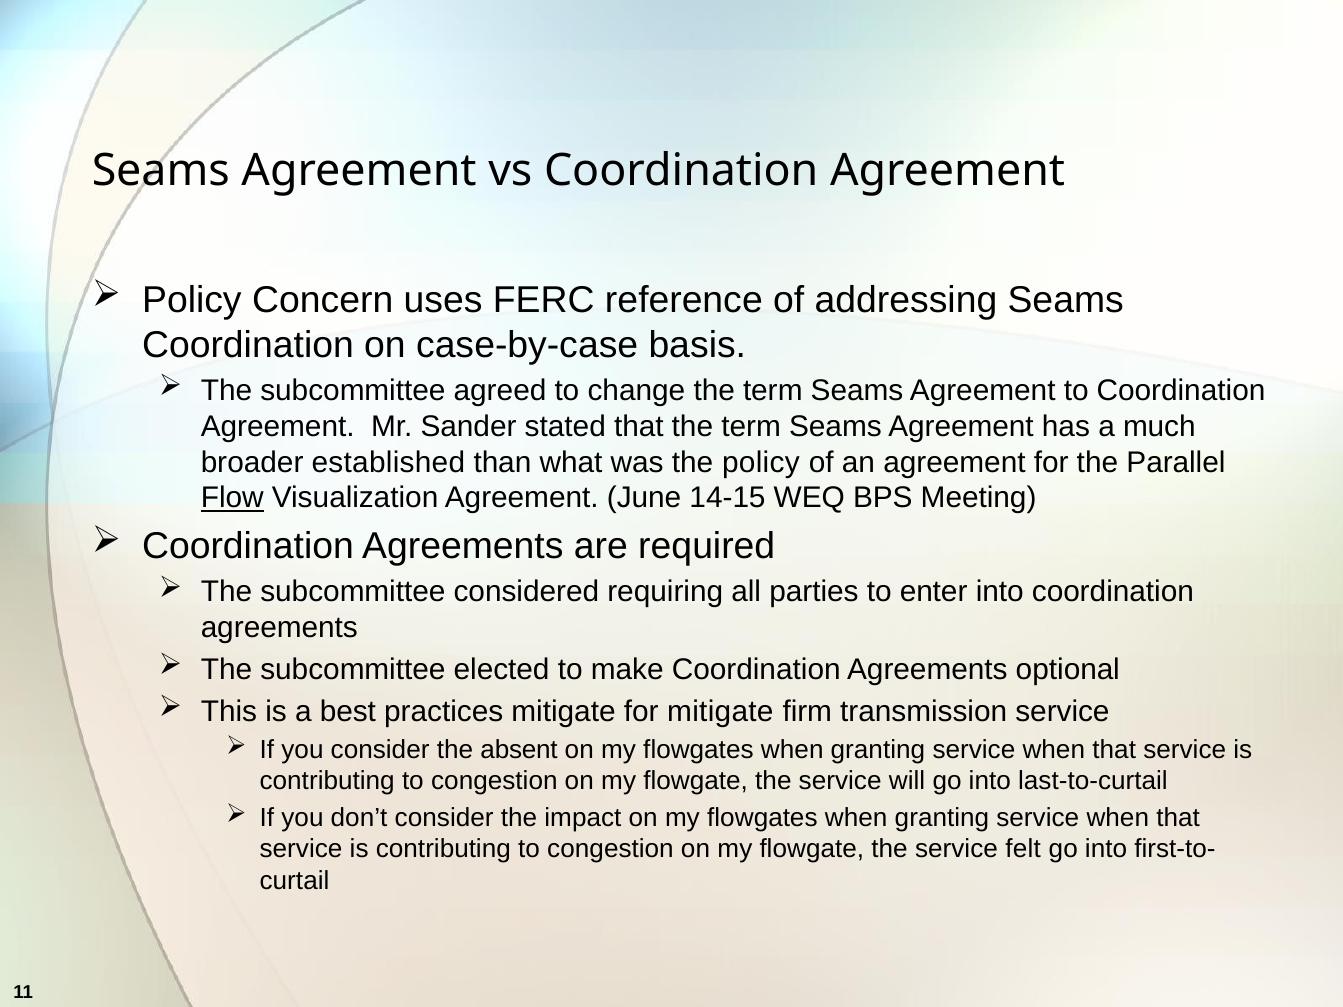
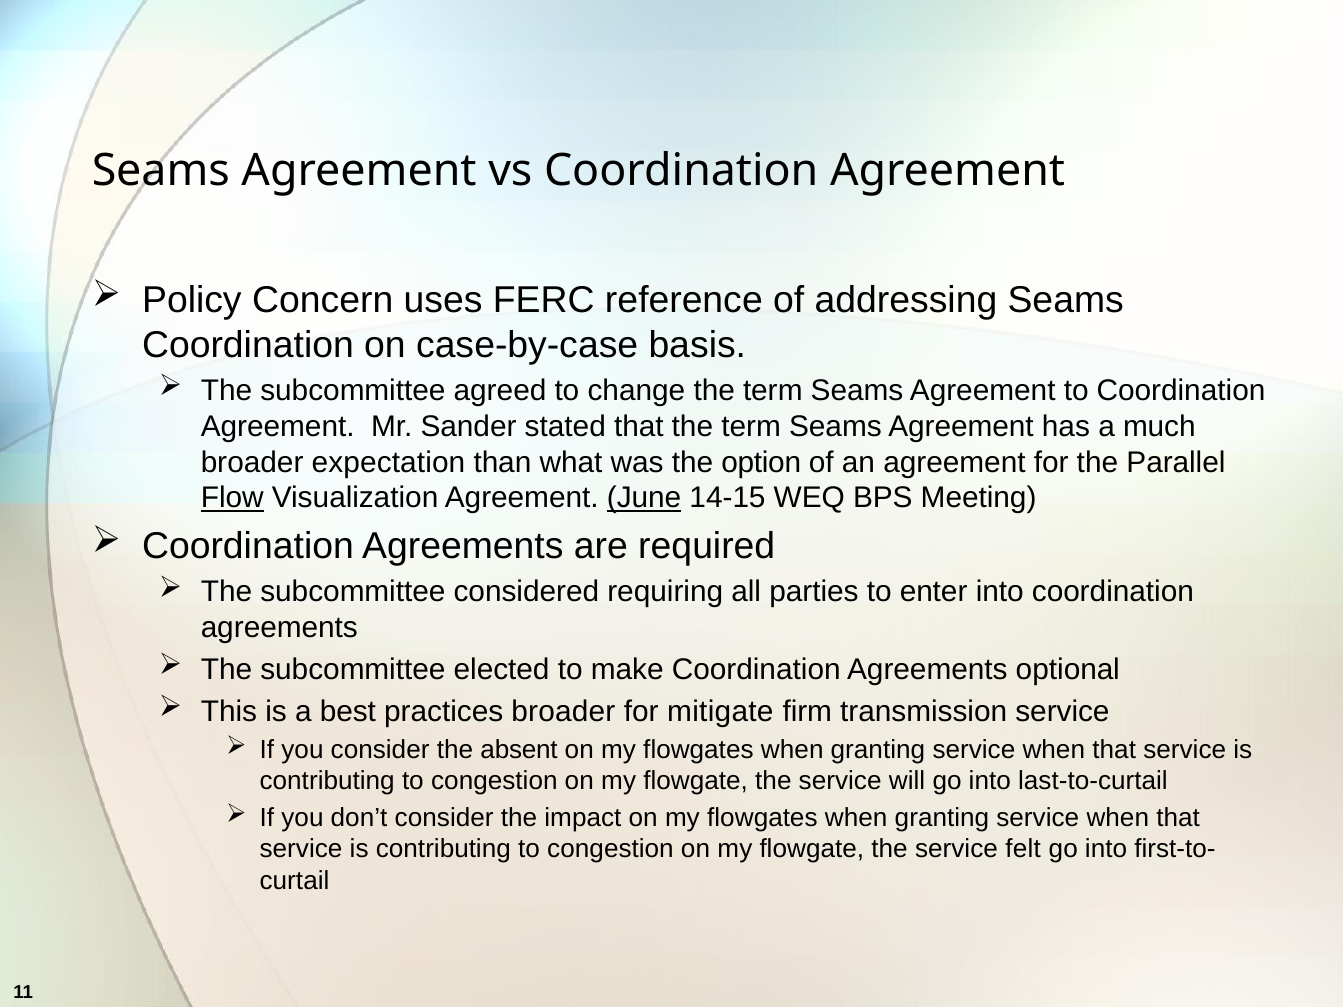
established: established -> expectation (388, 462)
the policy: policy -> option (761, 462)
June underline: none -> present (644, 498)
practices mitigate: mitigate -> broader (563, 712)
